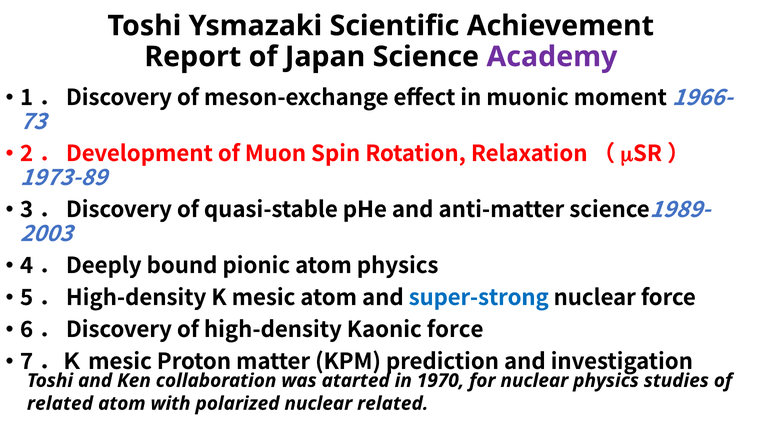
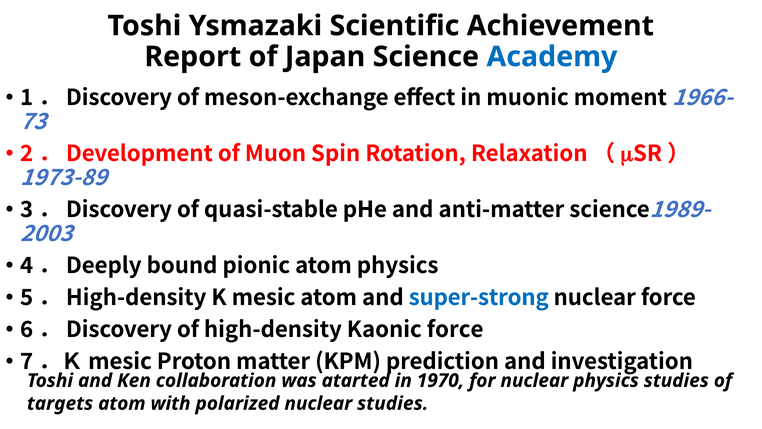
Academy colour: purple -> blue (552, 57)
related: related -> targets (60, 403)
nuclear related: related -> studies (393, 403)
